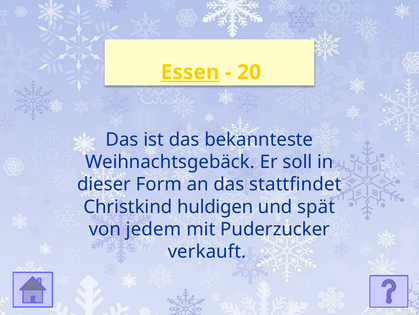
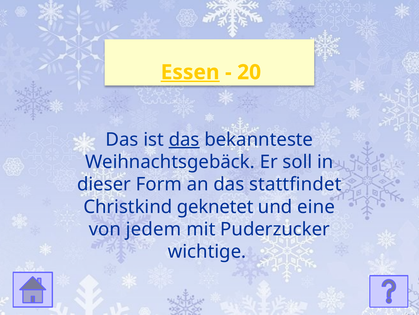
das underline: none -> present (184, 139)
huldigen: huldigen -> geknetet (215, 206)
spät: spät -> eine (316, 206)
verkauft: verkauft -> wichtige (207, 251)
